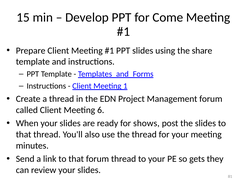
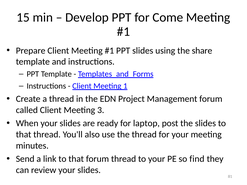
6: 6 -> 3 (101, 110)
shows: shows -> laptop (146, 124)
gets: gets -> find (197, 159)
